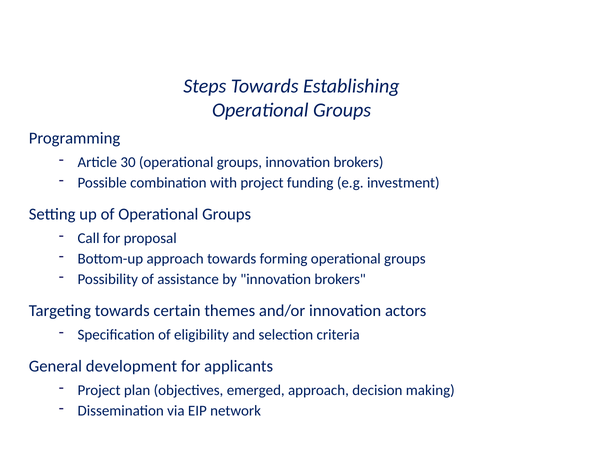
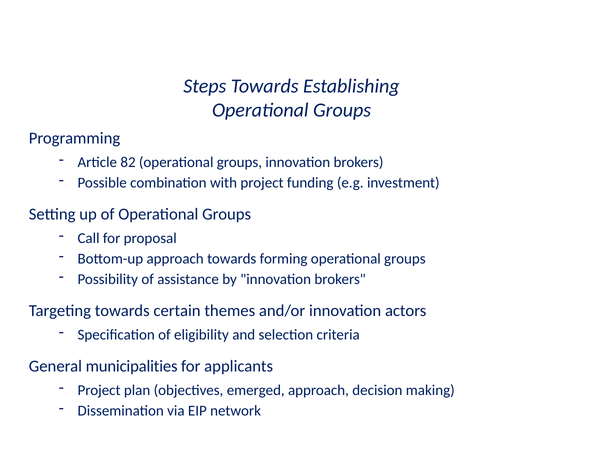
30: 30 -> 82 (128, 162)
development: development -> municipalities (132, 366)
